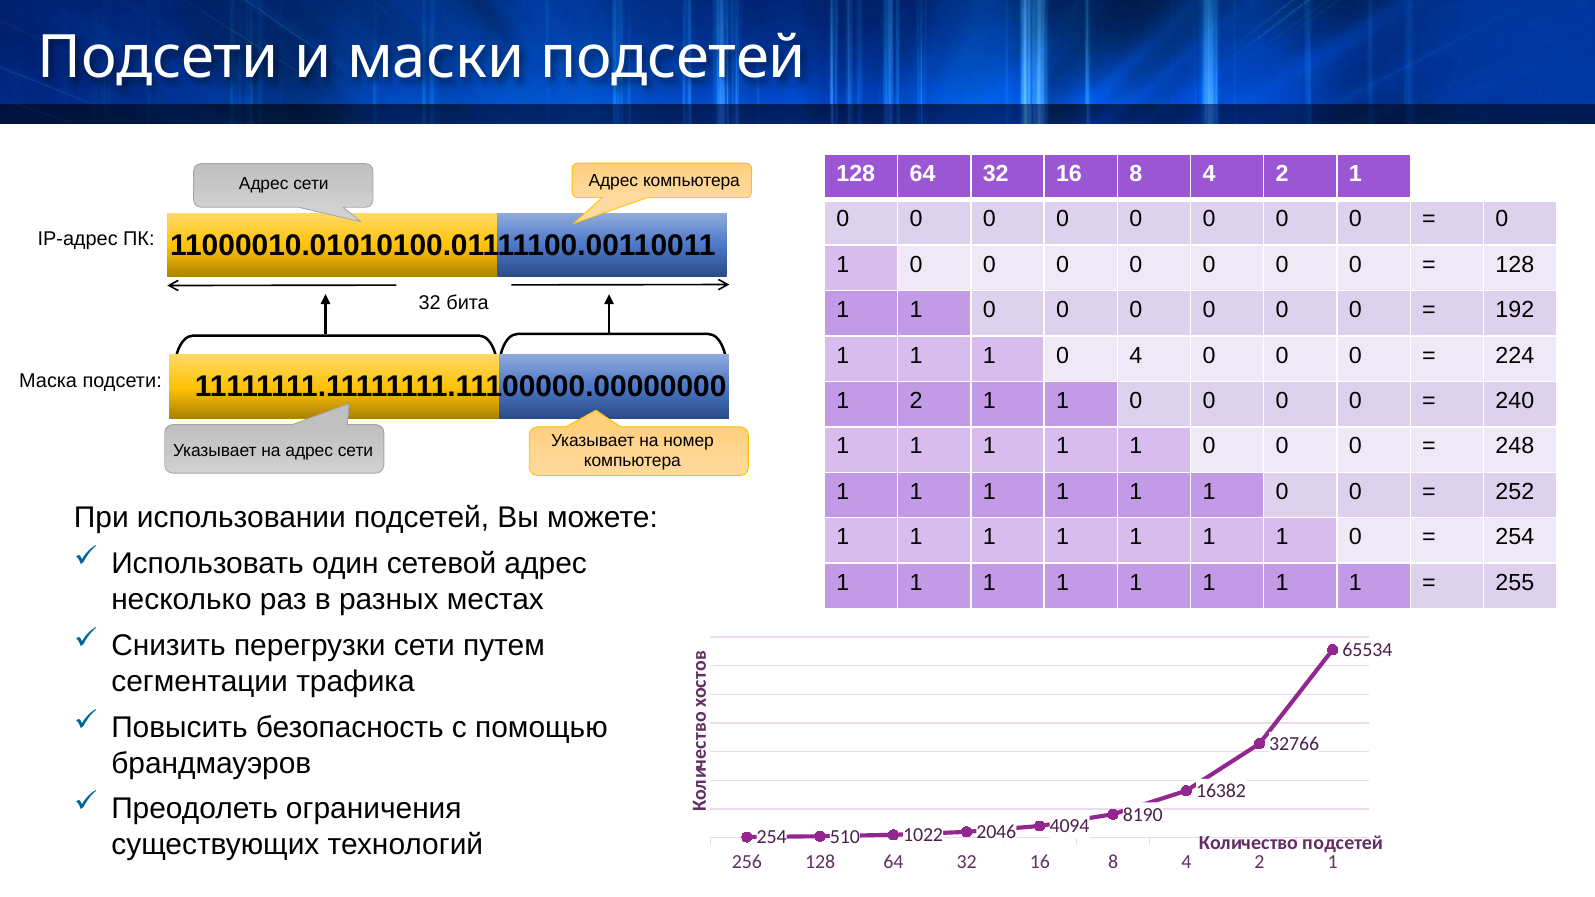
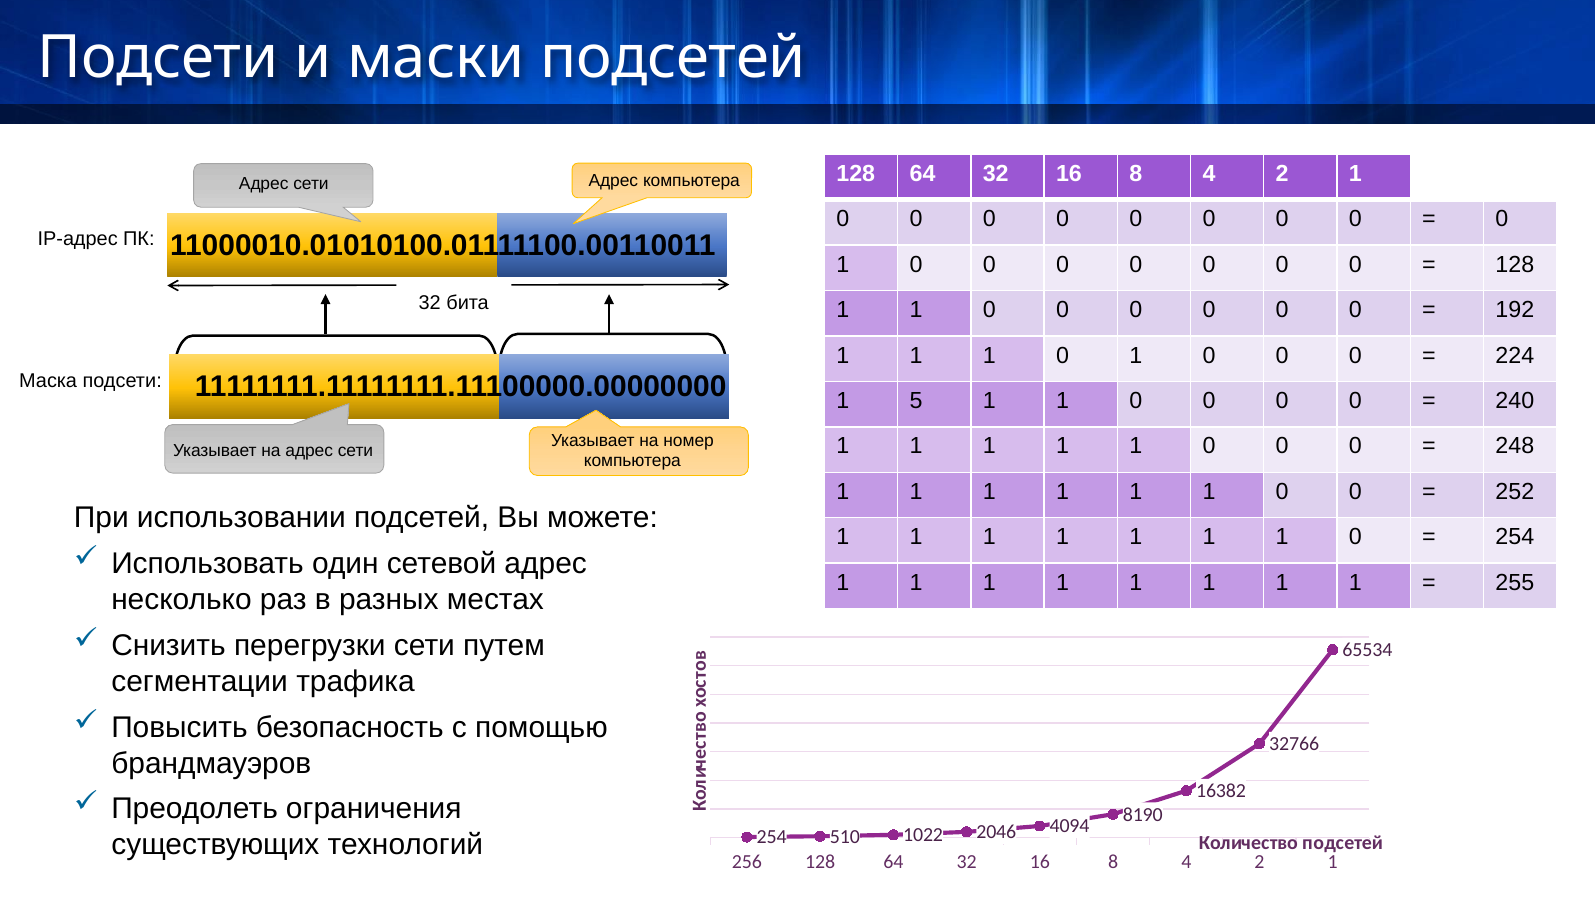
1 0 4: 4 -> 1 (1136, 355)
1 2: 2 -> 5 (916, 401)
